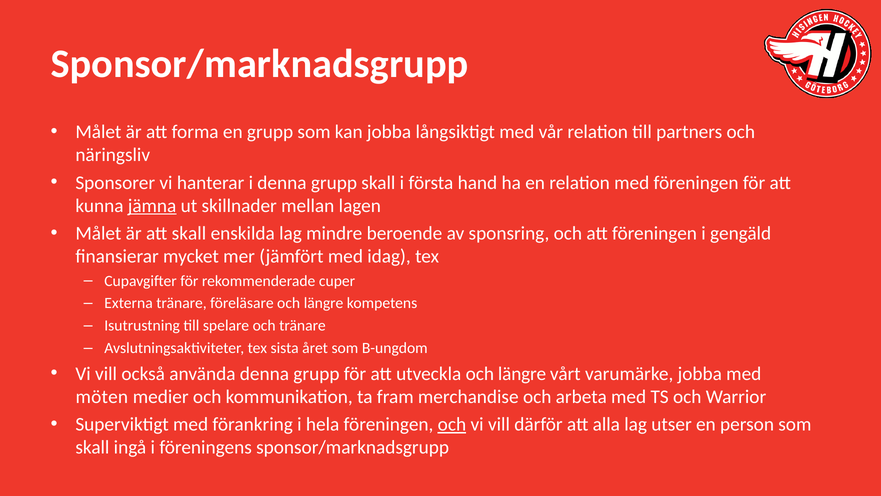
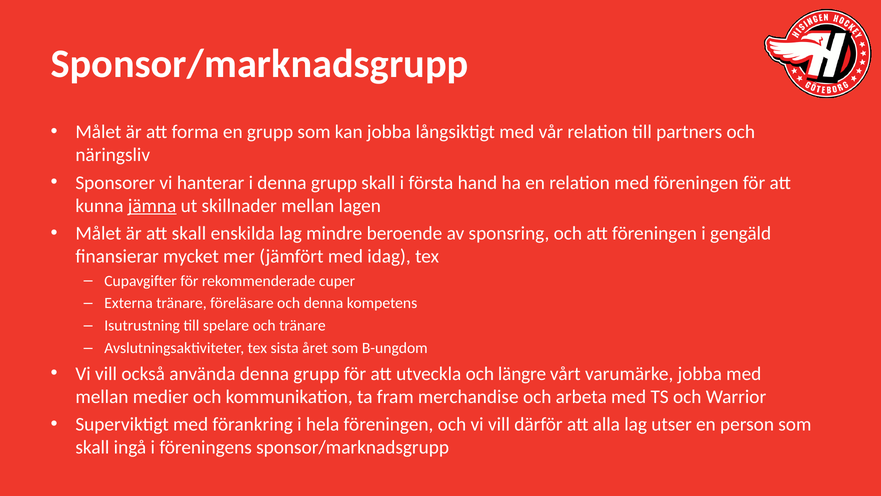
föreläsare och längre: längre -> denna (324, 303)
möten: möten -> mellan (102, 397)
och underline: present -> none (452, 424)
